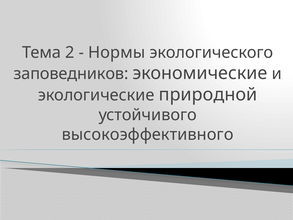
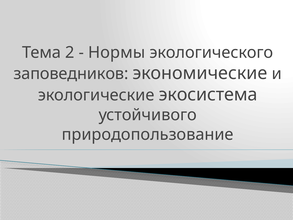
природной: природной -> экосистема (208, 94)
высокоэффективного: высокоэффективного -> природопользование (148, 134)
